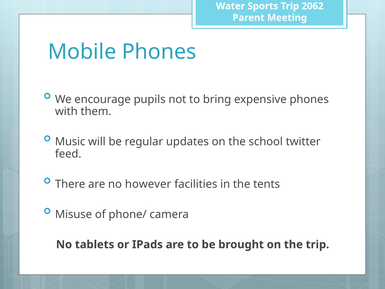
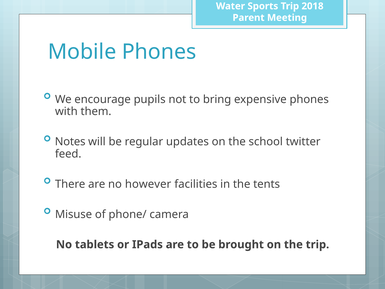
2062: 2062 -> 2018 (313, 6)
Music: Music -> Notes (70, 142)
